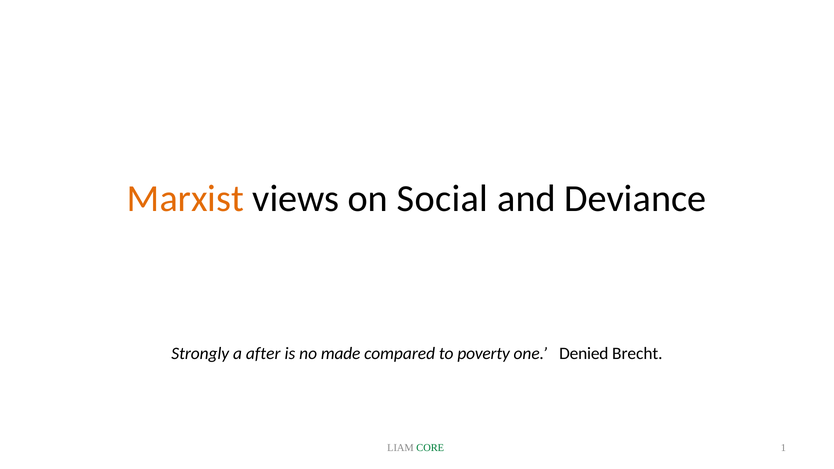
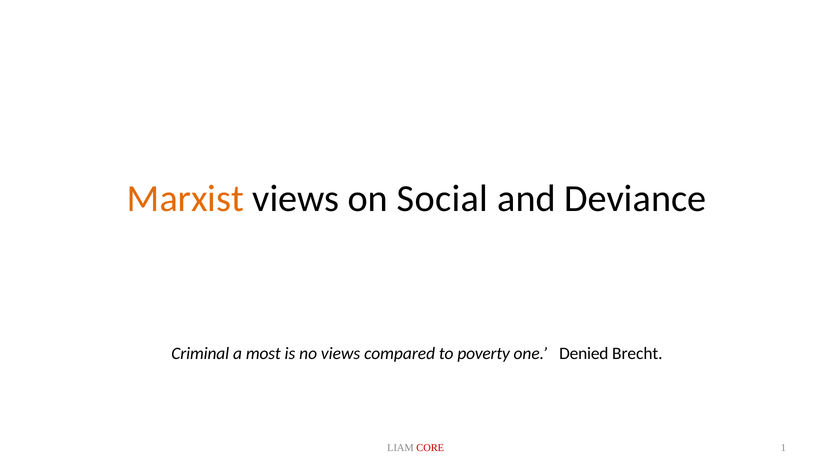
Strongly: Strongly -> Criminal (200, 354)
after: after -> most (263, 354)
no made: made -> views (341, 354)
CORE colour: green -> red (430, 448)
